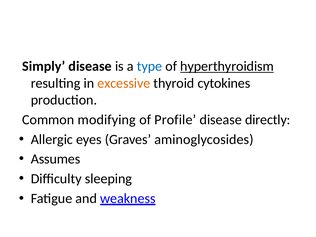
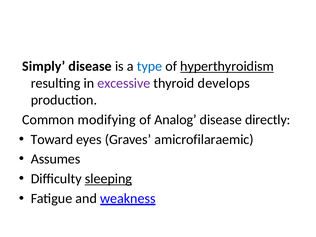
excessive colour: orange -> purple (124, 83)
cytokines: cytokines -> develops (224, 83)
Profile: Profile -> Analog (175, 120)
Allergic: Allergic -> Toward (52, 139)
aminoglycosides: aminoglycosides -> amicrofilaraemic (204, 139)
sleeping underline: none -> present (108, 179)
